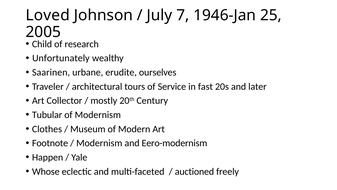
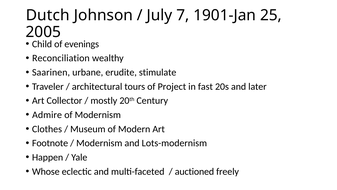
Loved: Loved -> Dutch (48, 15)
1946-Jan: 1946-Jan -> 1901-Jan (225, 15)
research: research -> evenings (82, 44)
Unfortunately: Unfortunately -> Reconciliation (61, 58)
ourselves: ourselves -> stimulate (158, 72)
Service: Service -> Project (172, 86)
Tubular: Tubular -> Admire (47, 115)
Eero-modernism: Eero-modernism -> Lots-modernism (174, 143)
